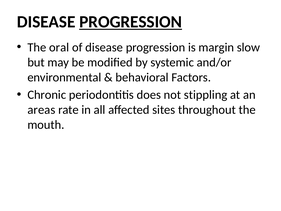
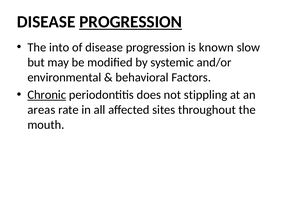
oral: oral -> into (59, 47)
margin: margin -> known (216, 47)
Chronic underline: none -> present (47, 95)
